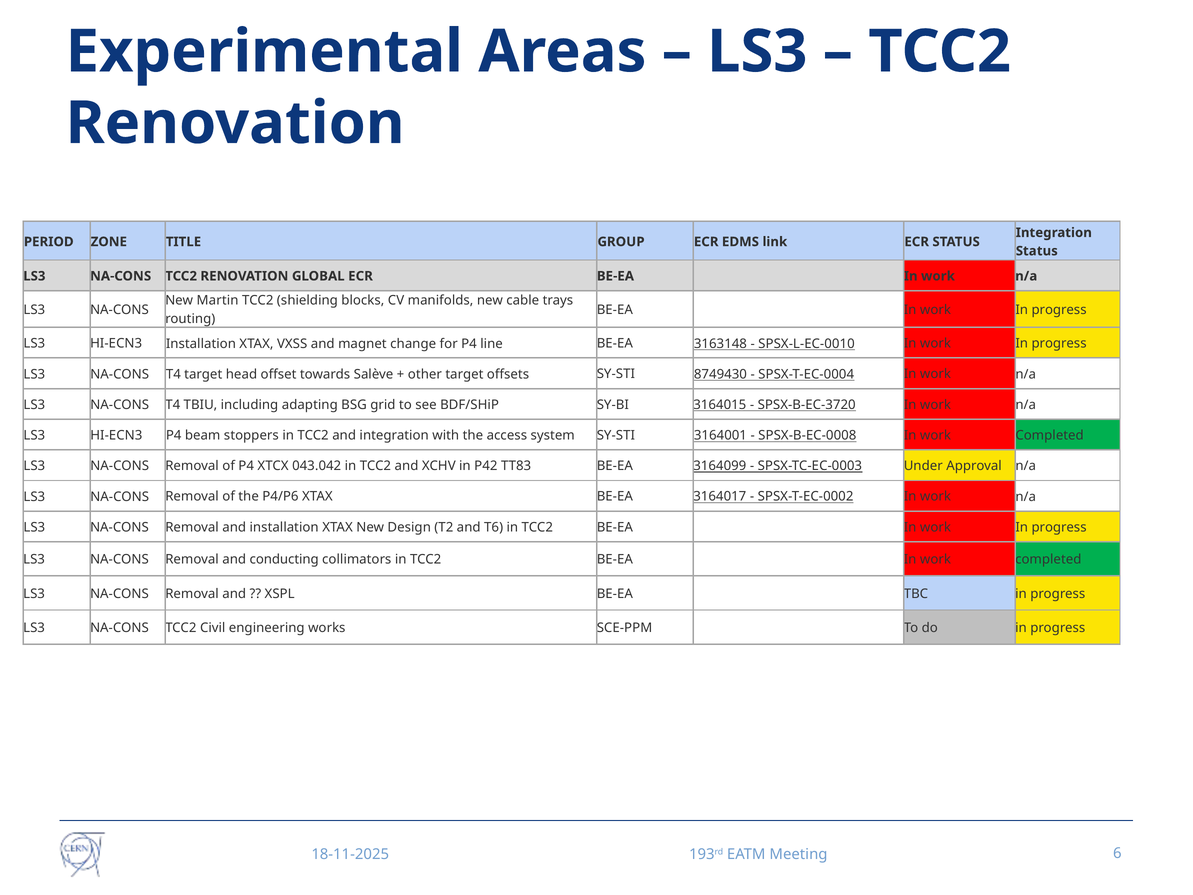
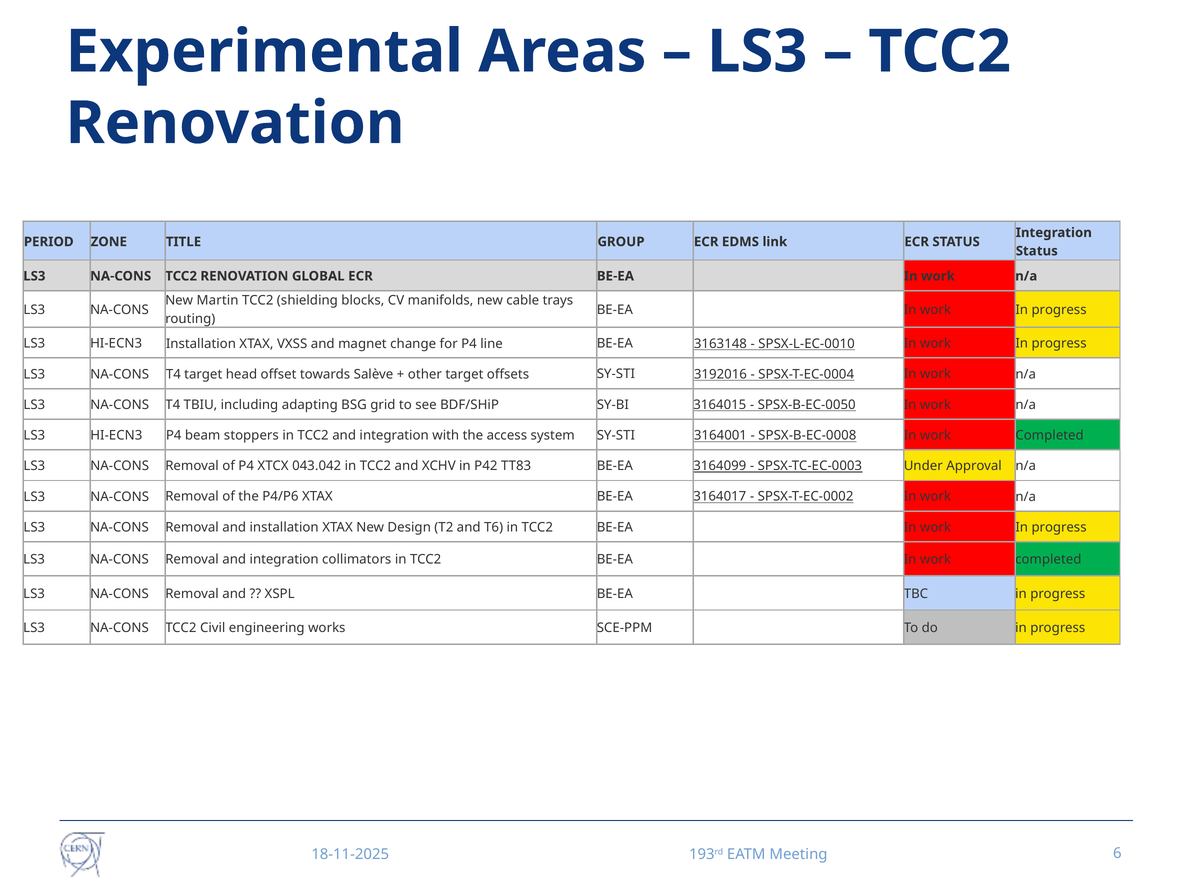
8749430: 8749430 -> 3192016 (720, 374)
SPSX-B-EC-3720: SPSX-B-EC-3720 -> SPSX-B-EC-0050 (807, 405)
Removal and conducting: conducting -> integration (284, 559)
